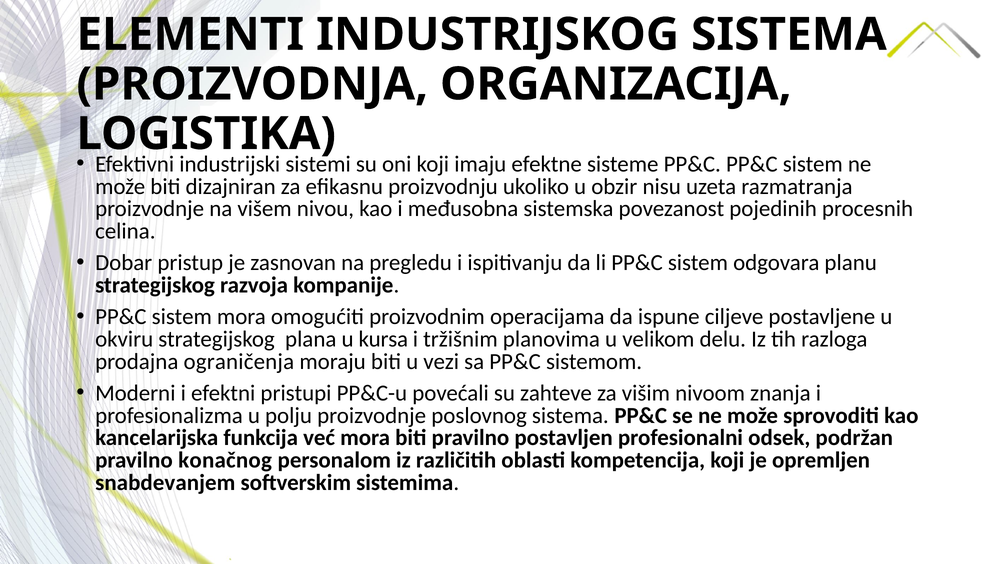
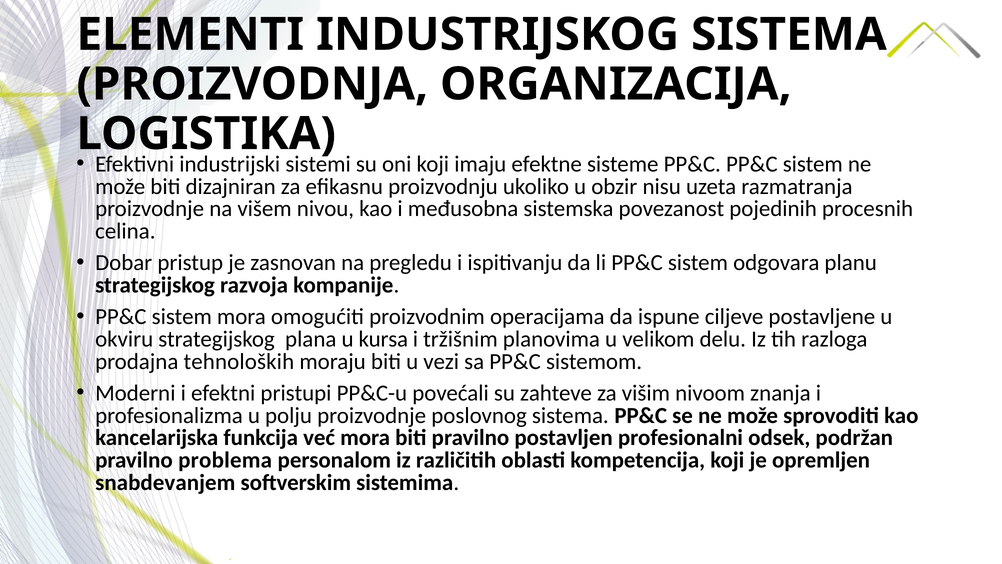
ograničenja: ograničenja -> tehnoloških (239, 361)
konačnog: konačnog -> problema (225, 460)
